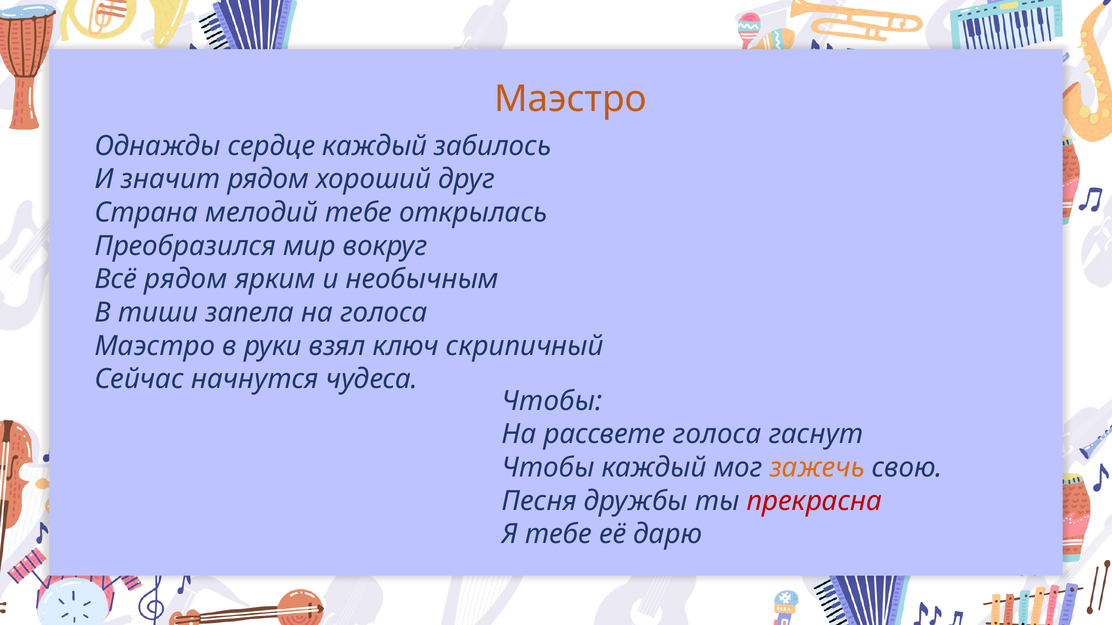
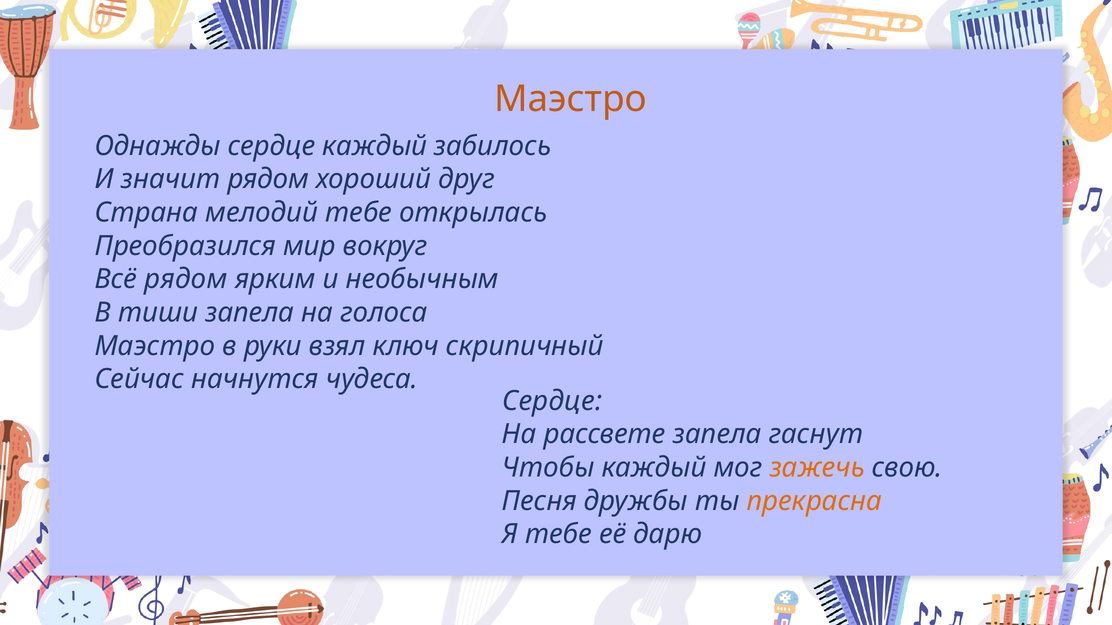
Чтобы: Чтобы -> Сердце (552, 401)
рассвете голоса: голоса -> запела (717, 435)
прекрасна colour: red -> orange (814, 501)
